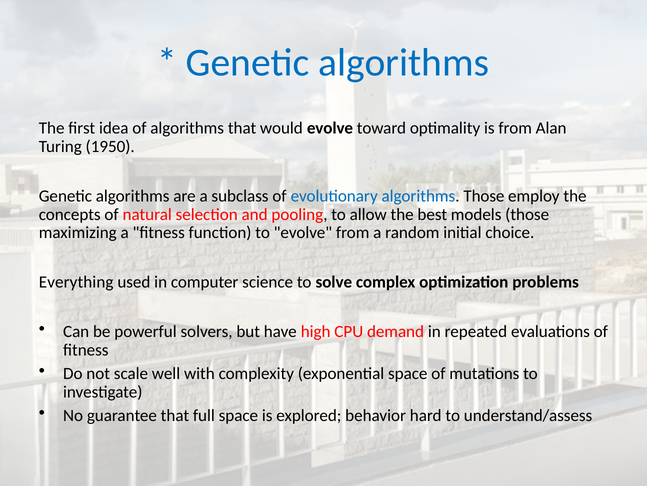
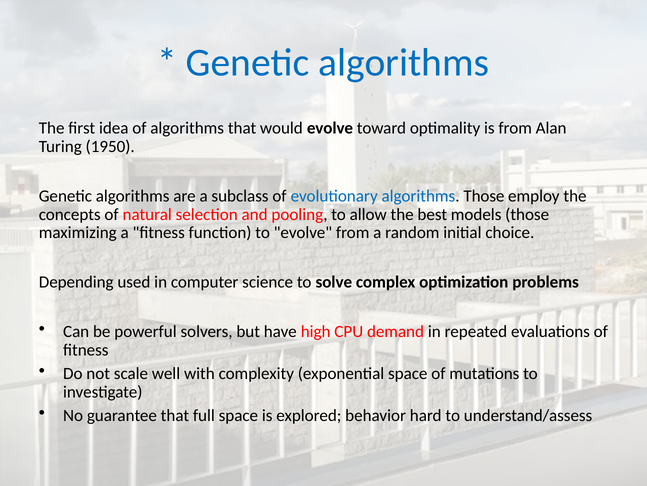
Everything: Everything -> Depending (76, 282)
